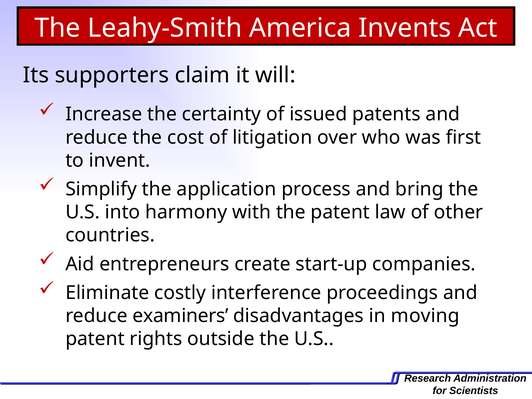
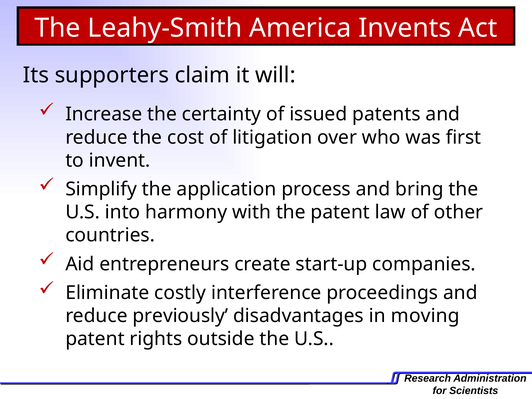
examiners: examiners -> previously (180, 316)
